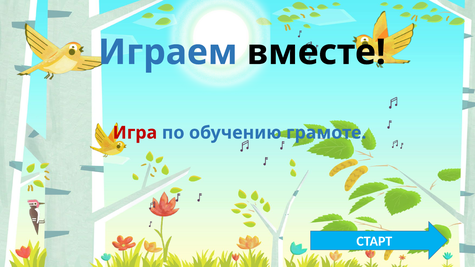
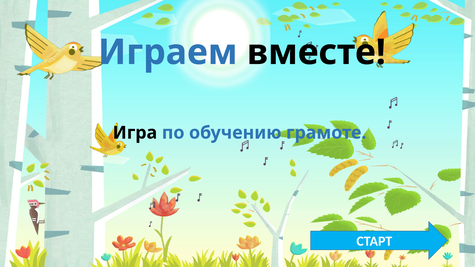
Игра colour: red -> black (135, 133)
